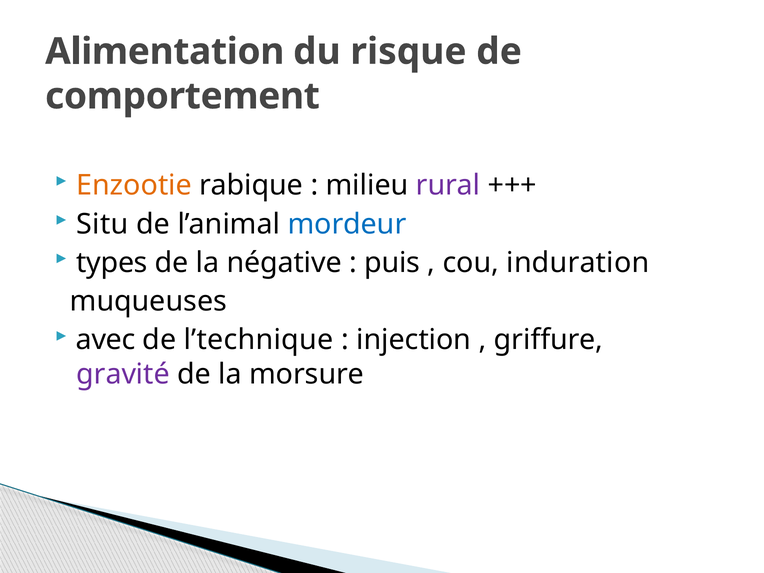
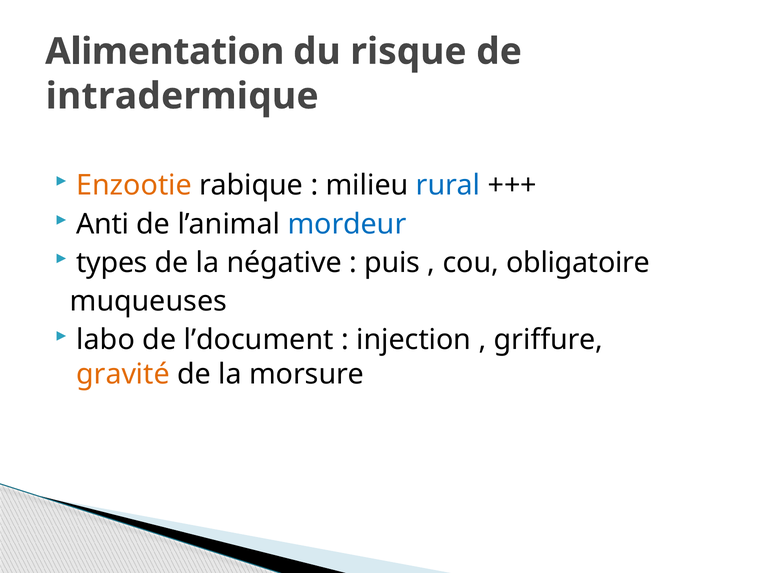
comportement: comportement -> intradermique (182, 96)
rural colour: purple -> blue (448, 185)
Situ: Situ -> Anti (103, 224)
induration: induration -> obligatoire (578, 263)
avec: avec -> labo (106, 340)
l’technique: l’technique -> l’document (259, 340)
gravité colour: purple -> orange (123, 374)
